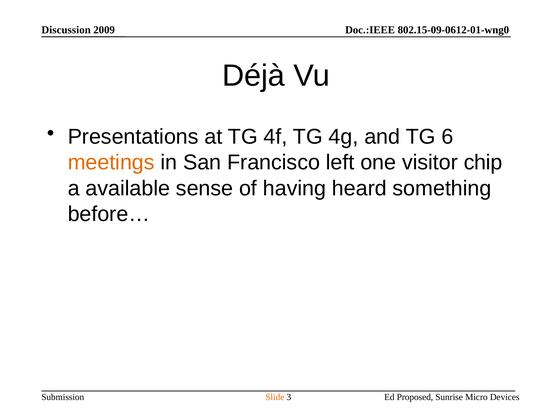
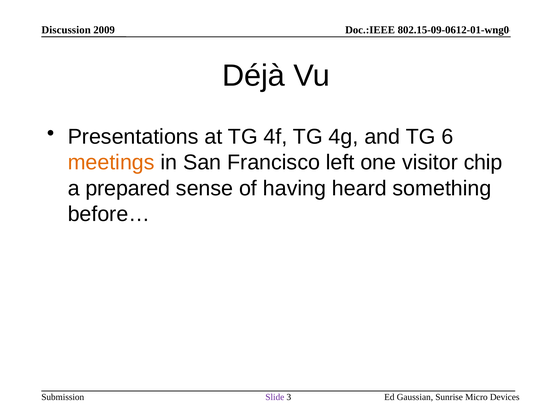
available: available -> prepared (128, 188)
Proposed: Proposed -> Gaussian (415, 397)
Slide colour: orange -> purple (275, 397)
